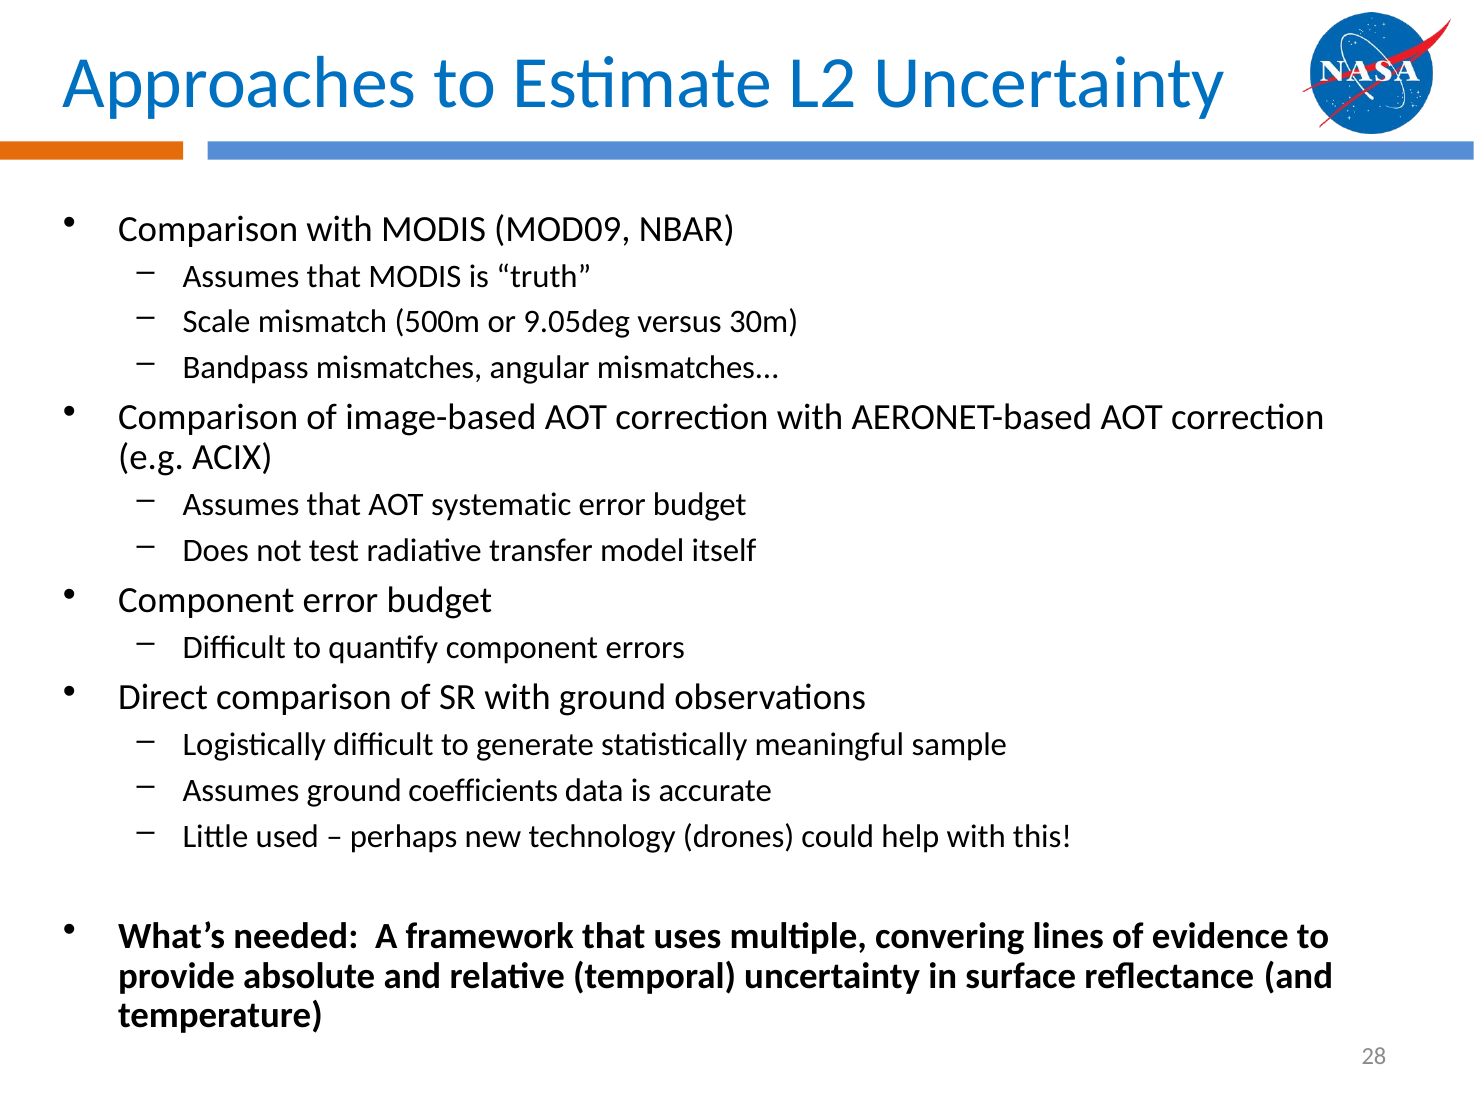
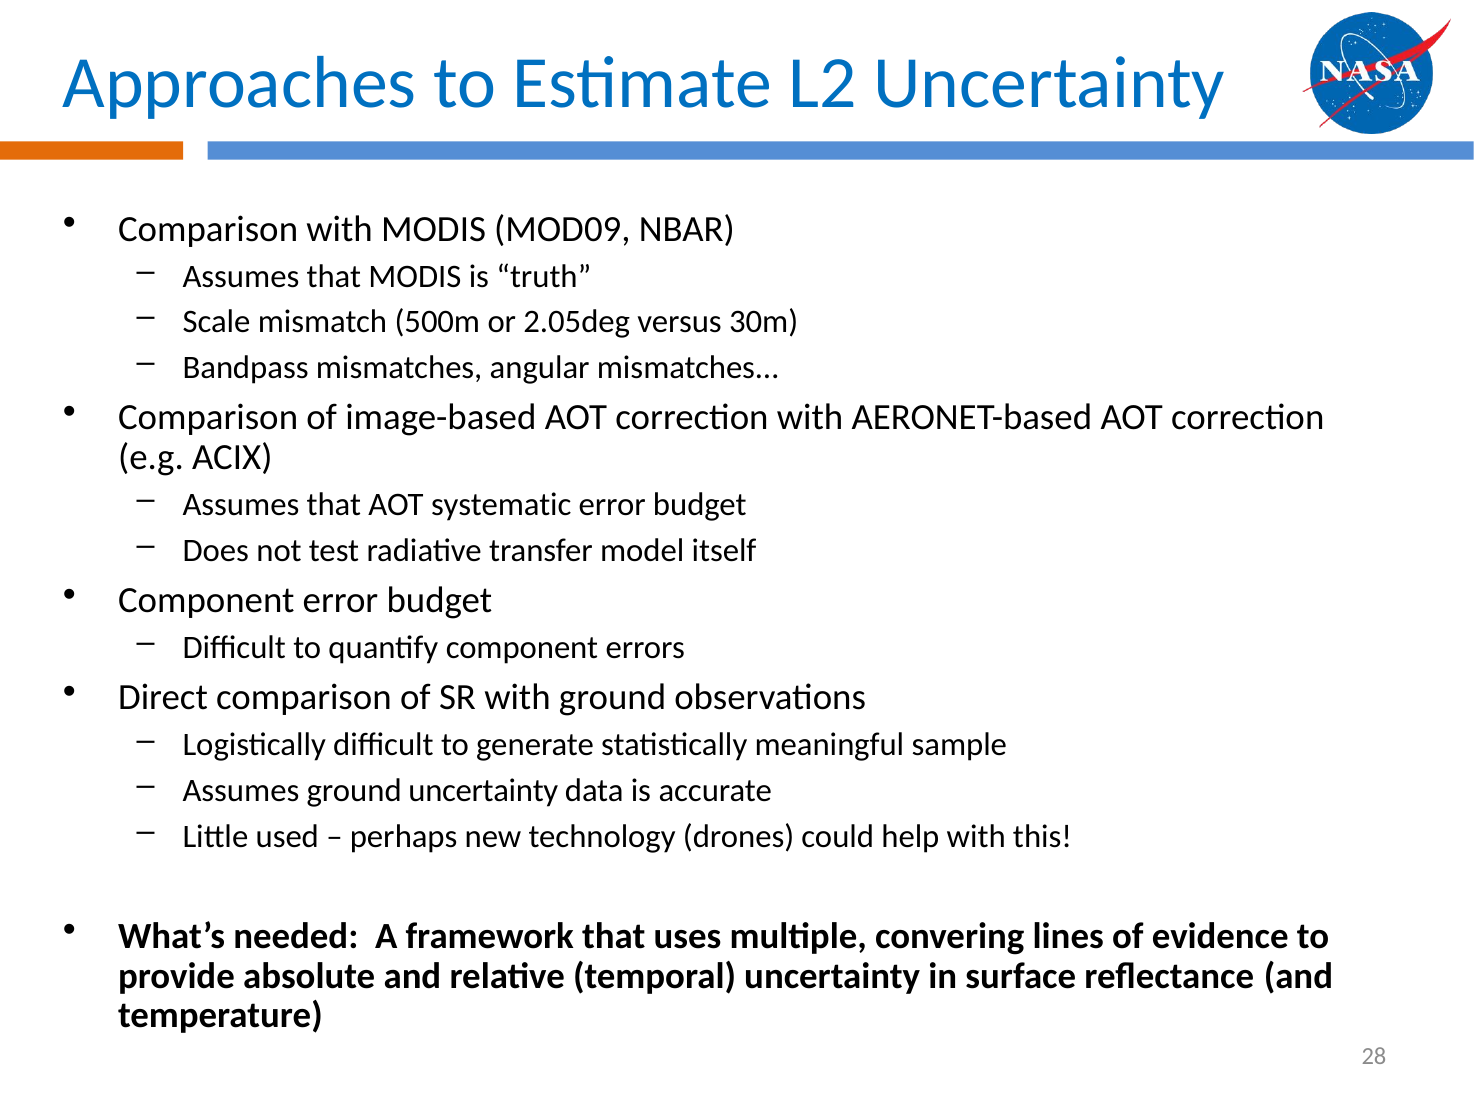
9.05deg: 9.05deg -> 2.05deg (577, 322)
ground coefficients: coefficients -> uncertainty (483, 791)
